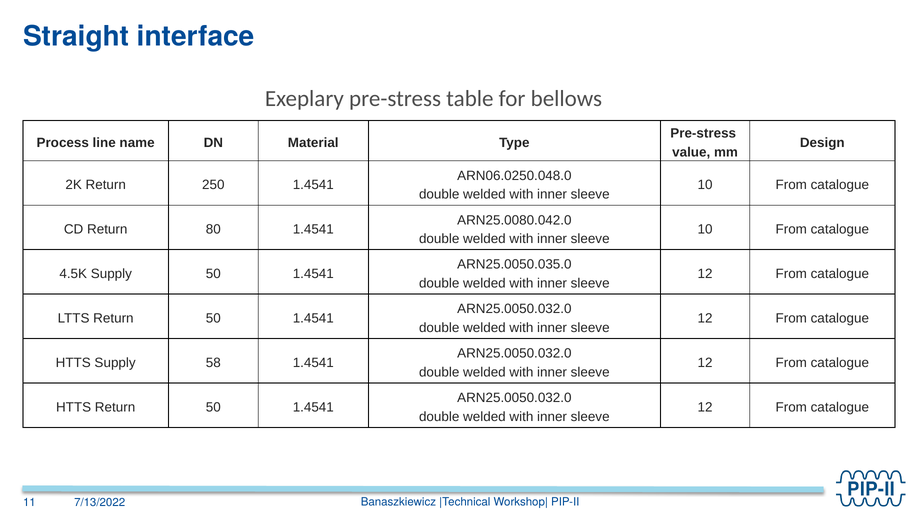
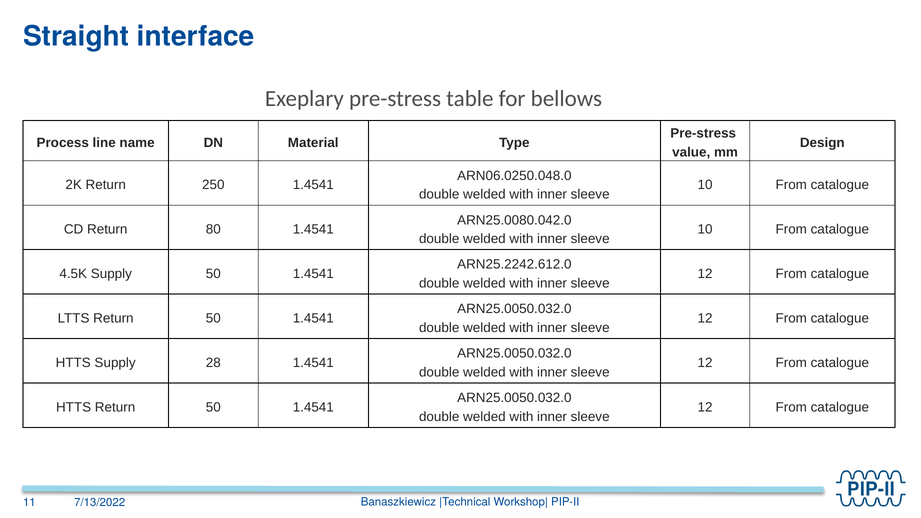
ARN25.0050.035.0: ARN25.0050.035.0 -> ARN25.2242.612.0 (514, 265)
58: 58 -> 28 (213, 363)
